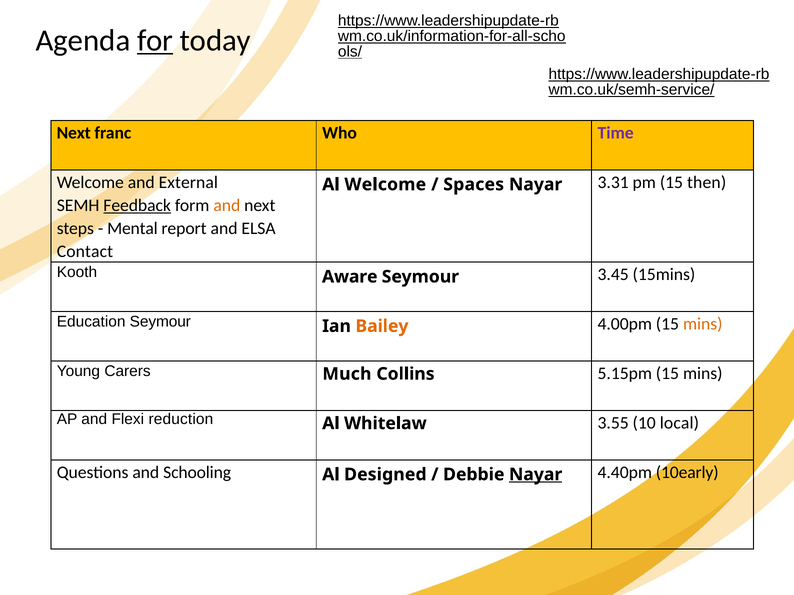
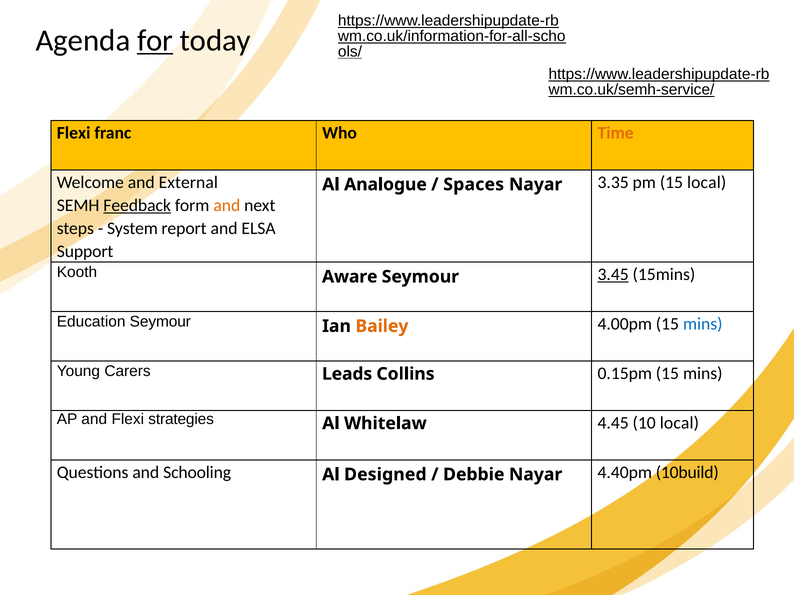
Next: Next -> Flexi (74, 133)
Time colour: purple -> orange (616, 133)
Al Welcome: Welcome -> Analogue (385, 185)
3.31: 3.31 -> 3.35 (613, 182)
15 then: then -> local (707, 182)
Mental: Mental -> System (132, 229)
Contact: Contact -> Support (85, 252)
3.45 underline: none -> present (613, 275)
mins colour: orange -> blue (703, 324)
Much: Much -> Leads (347, 374)
5.15pm: 5.15pm -> 0.15pm (625, 374)
reduction: reduction -> strategies (181, 420)
3.55: 3.55 -> 4.45 (613, 423)
Nayar underline: present -> none (536, 475)
10early: 10early -> 10build (687, 473)
